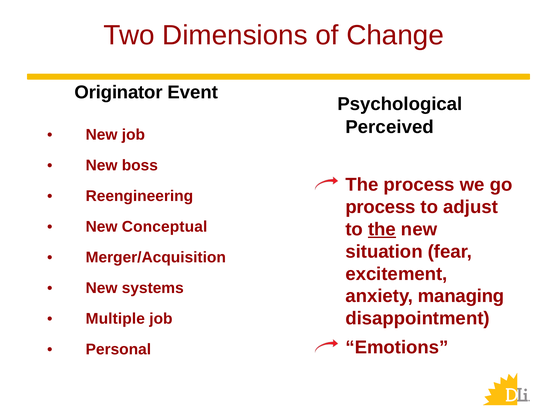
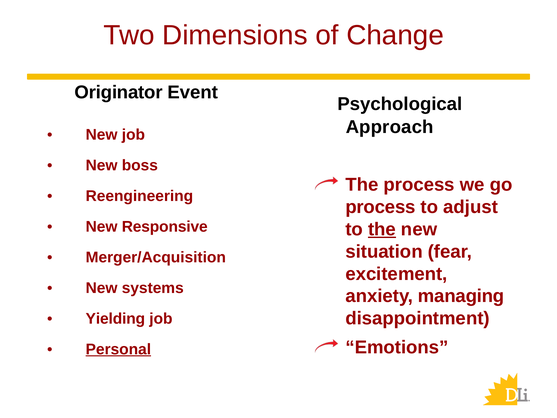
Perceived: Perceived -> Approach (390, 127)
Conceptual: Conceptual -> Responsive (165, 227)
Multiple: Multiple -> Yielding (115, 318)
Personal underline: none -> present (118, 349)
